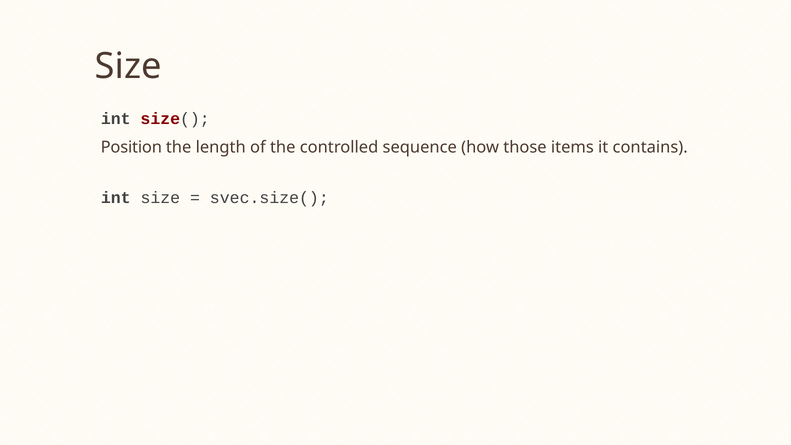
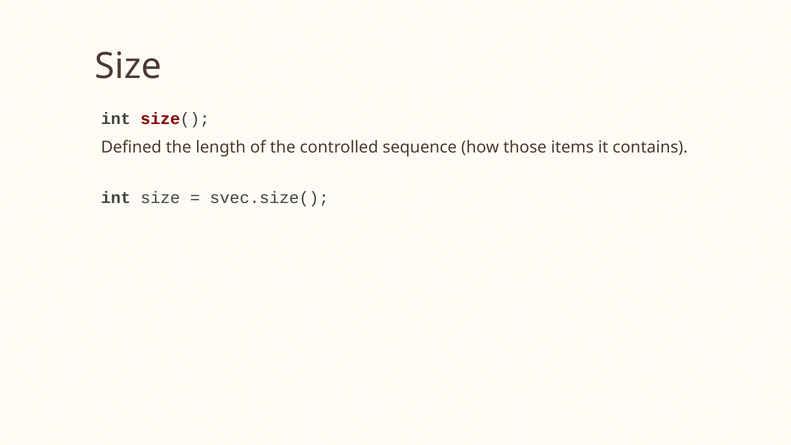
Position: Position -> Defined (131, 147)
